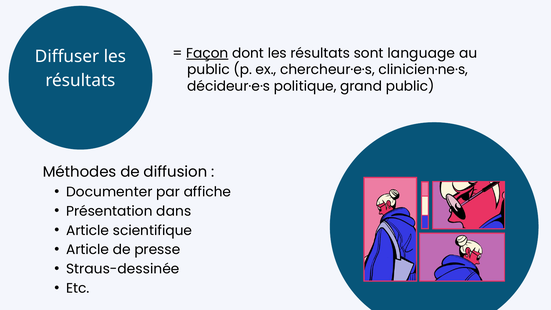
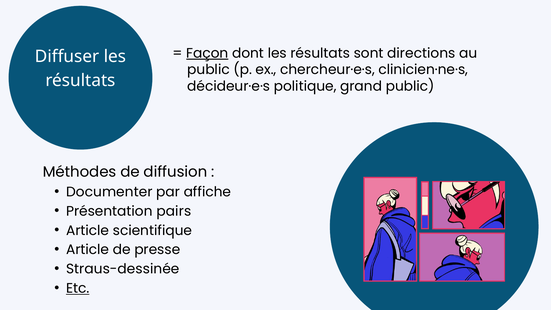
language: language -> directions (421, 53)
dans: dans -> pairs (174, 211)
Etc underline: none -> present (78, 288)
